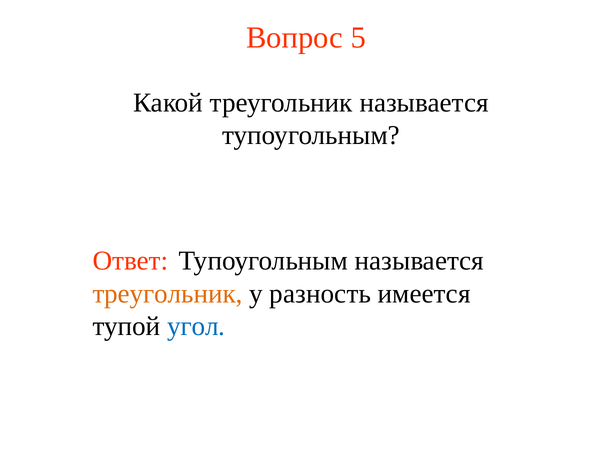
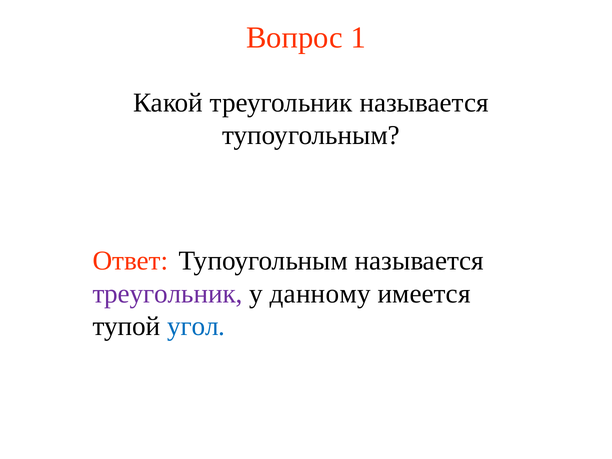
5: 5 -> 1 (358, 38)
треугольник colour: orange -> purple (168, 294)
разность: разность -> данному (320, 294)
